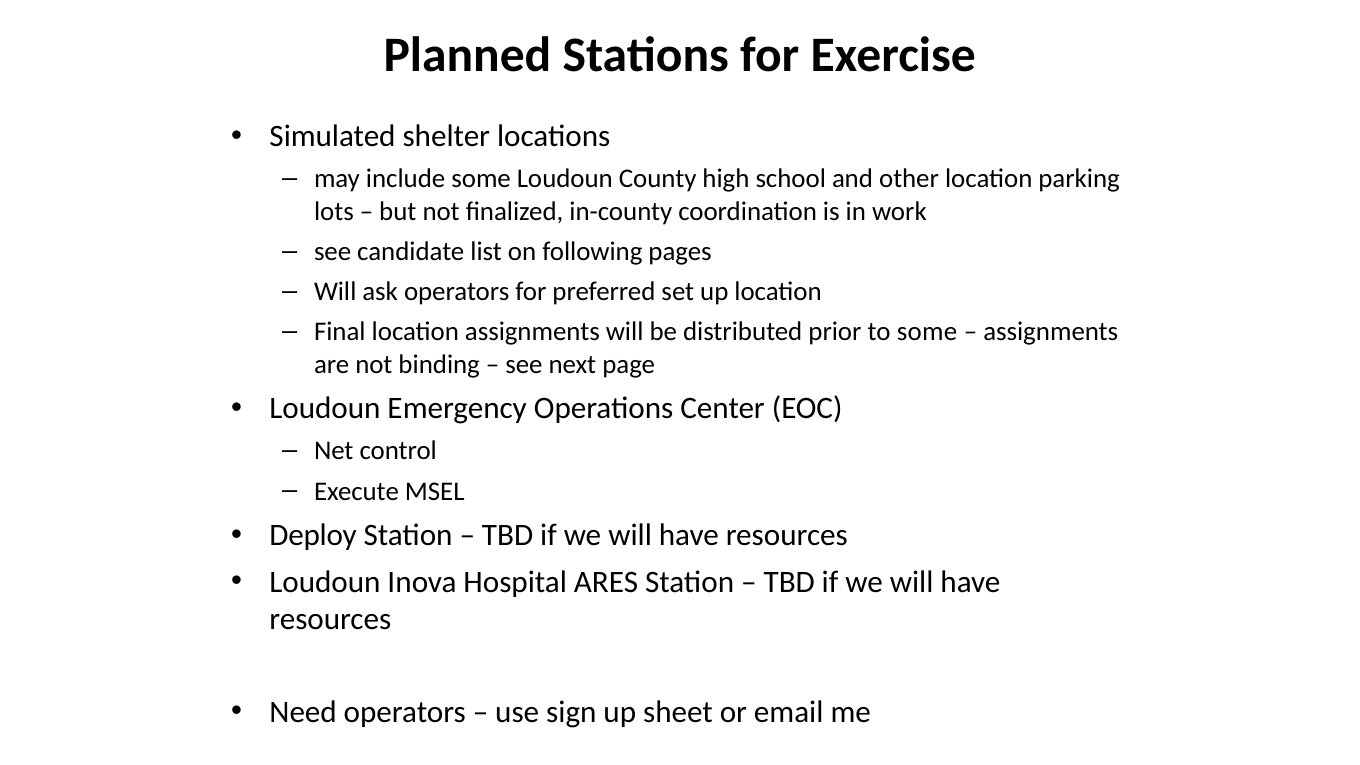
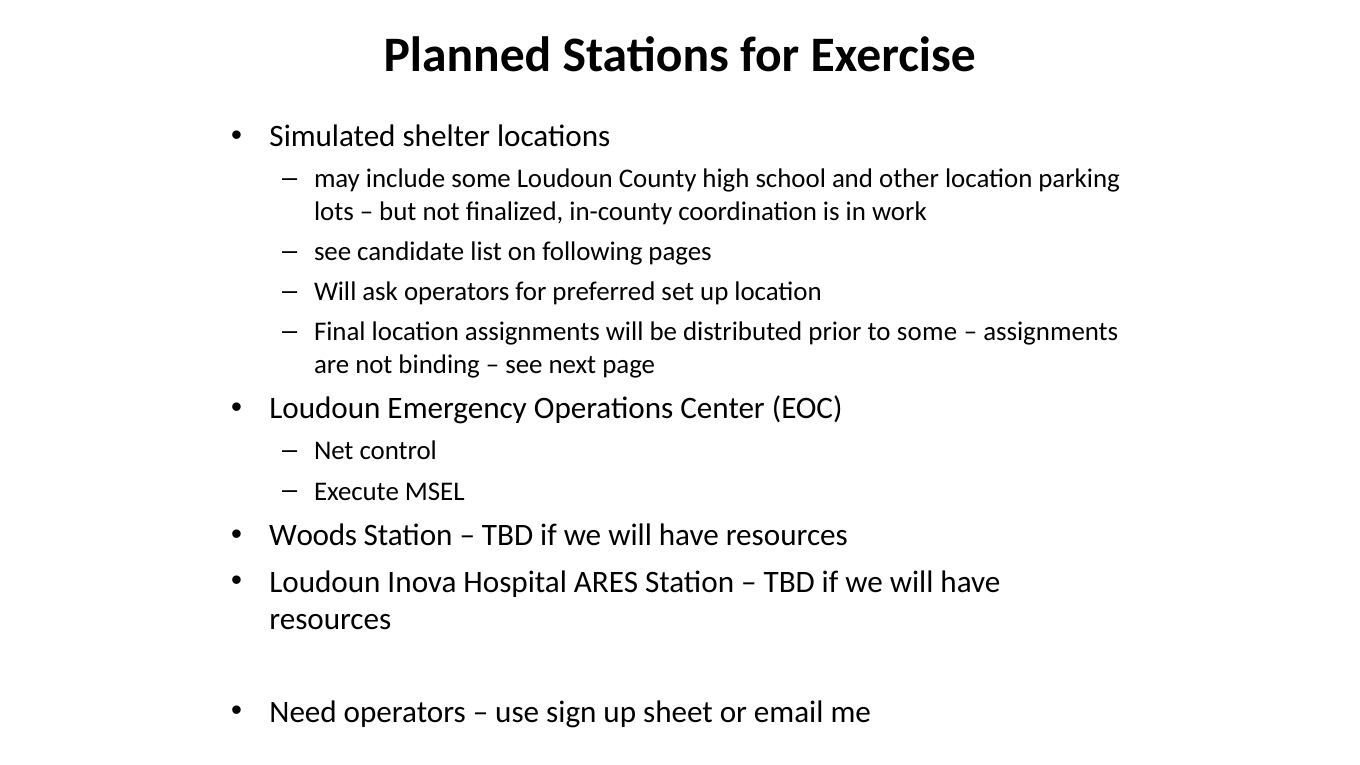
Deploy: Deploy -> Woods (313, 535)
